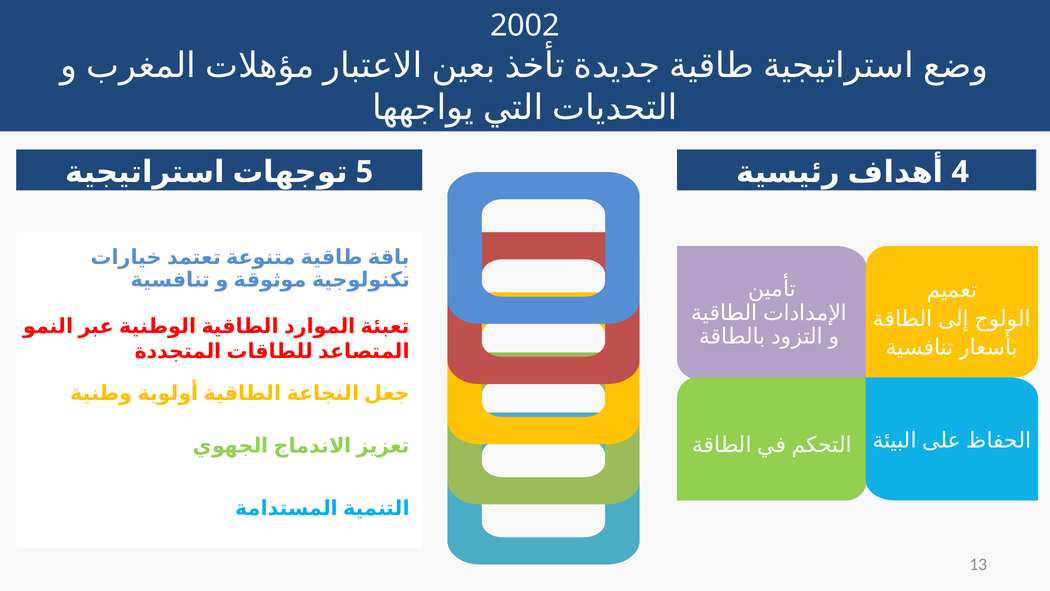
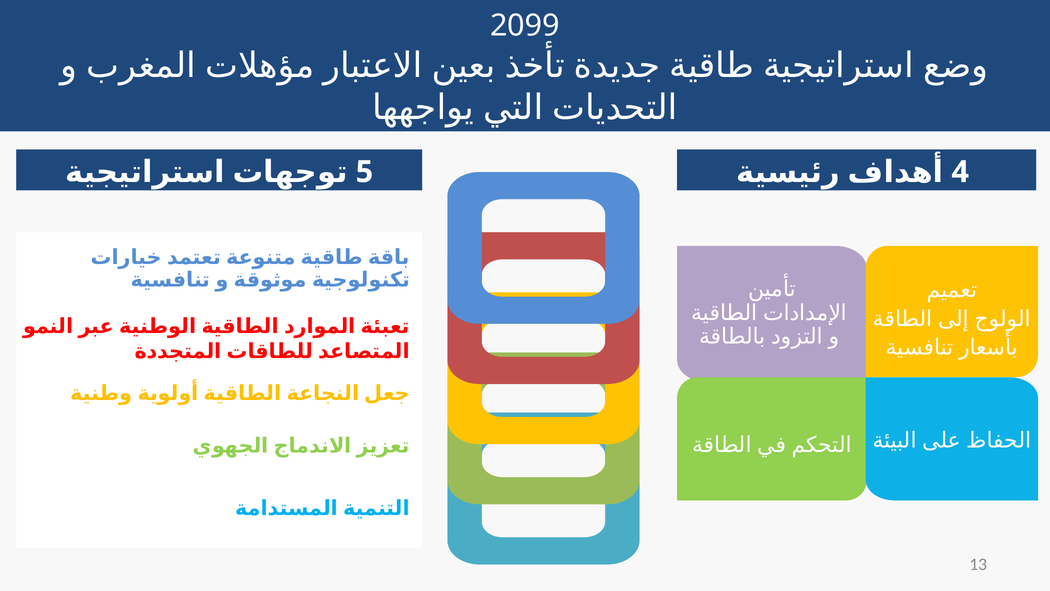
2002: 2002 -> 2099 (525, 26)
